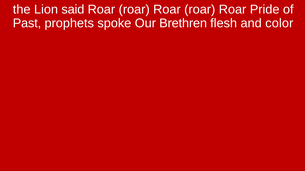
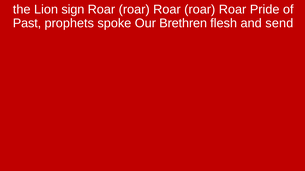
said: said -> sign (73, 9)
color: color -> send (279, 23)
